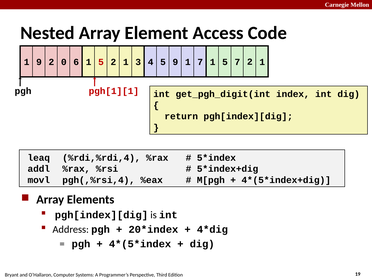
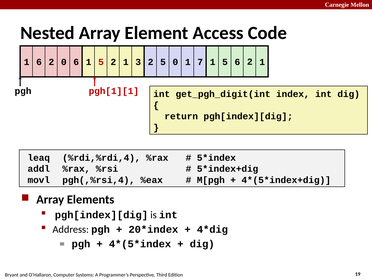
1 9: 9 -> 6 (39, 62)
3 4: 4 -> 2 (151, 62)
5 9: 9 -> 0 (175, 62)
5 7: 7 -> 6 (237, 62)
